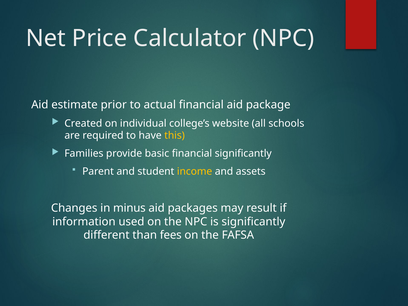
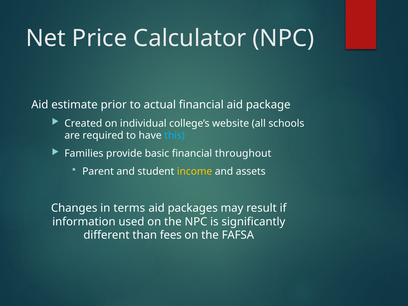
this colour: yellow -> light blue (175, 136)
financial significantly: significantly -> throughout (243, 154)
minus: minus -> terms (129, 208)
